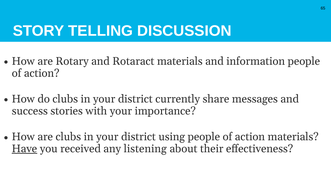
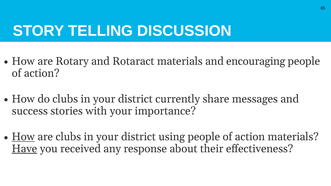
information: information -> encouraging (256, 61)
How underline: none -> present (23, 137)
listening: listening -> response (145, 149)
